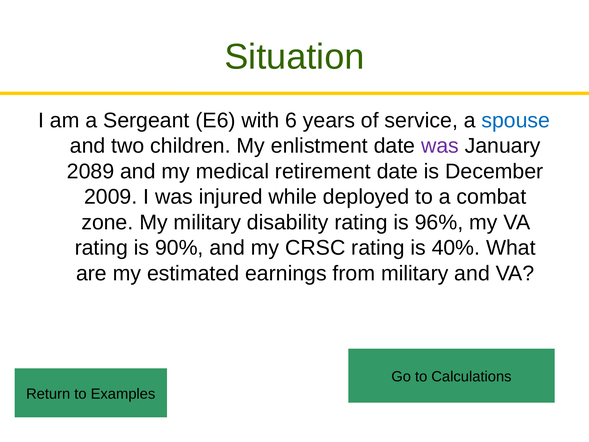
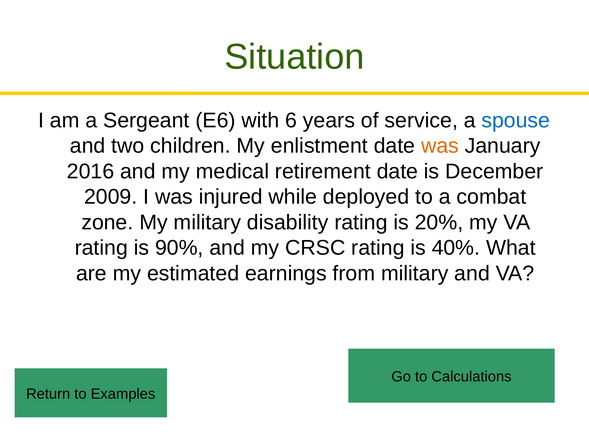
was colour: purple -> orange (440, 146)
2089: 2089 -> 2016 (91, 171)
96%: 96% -> 20% (439, 222)
